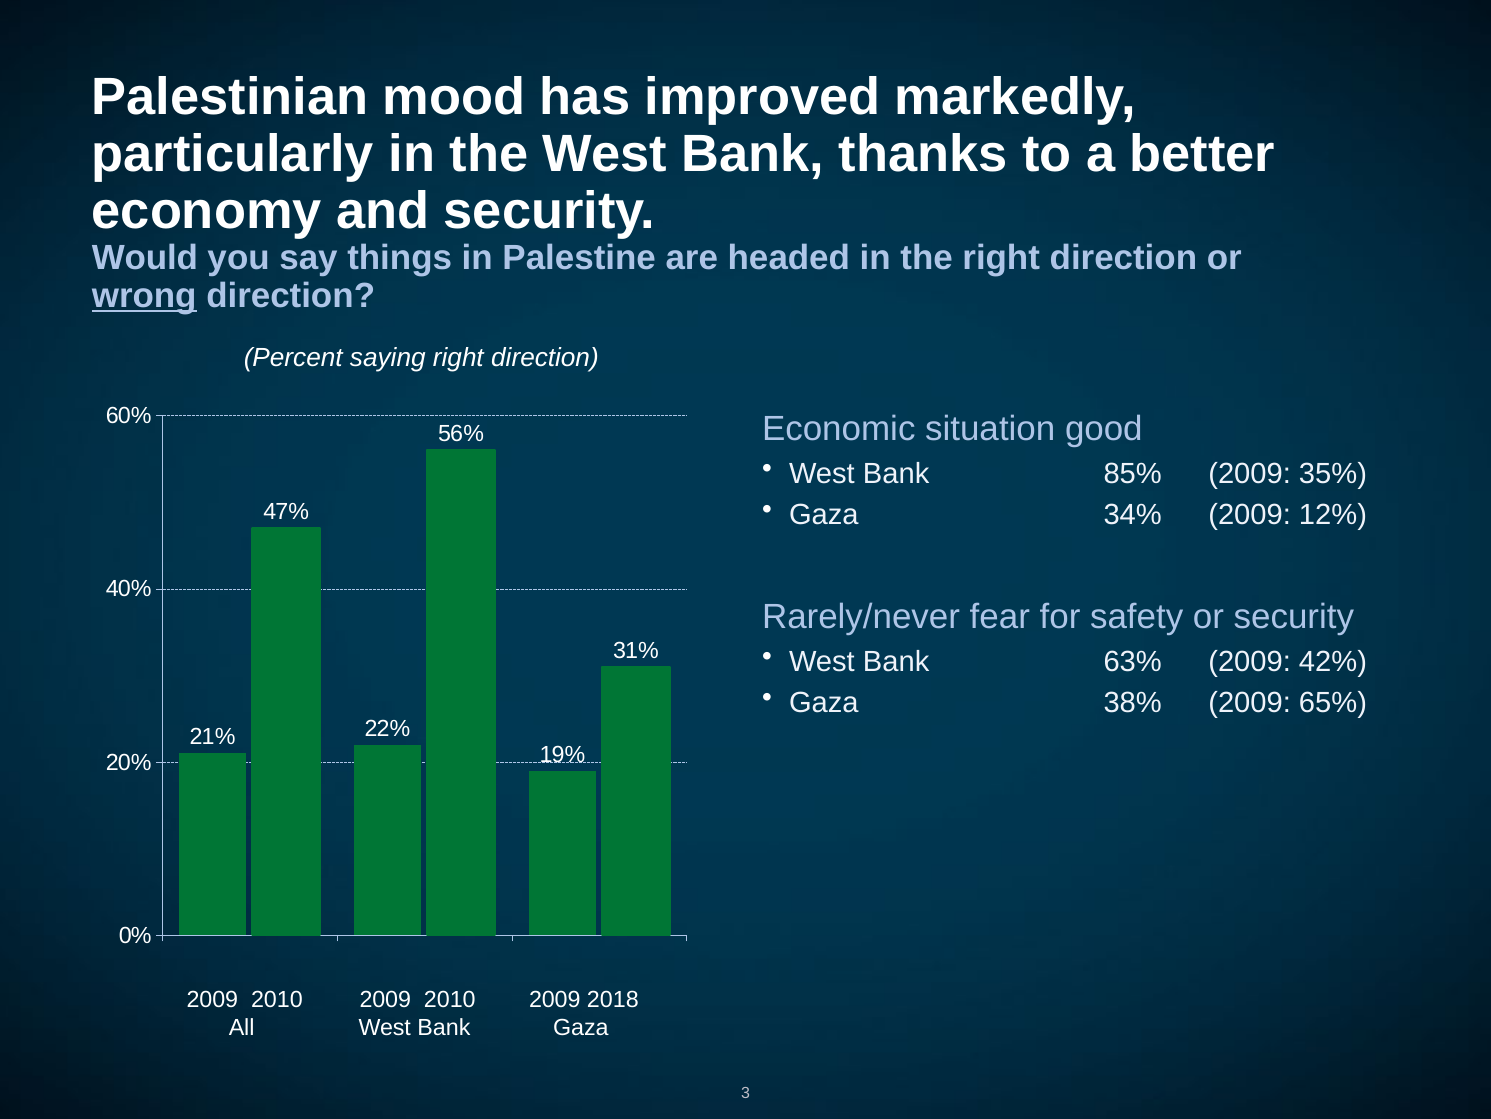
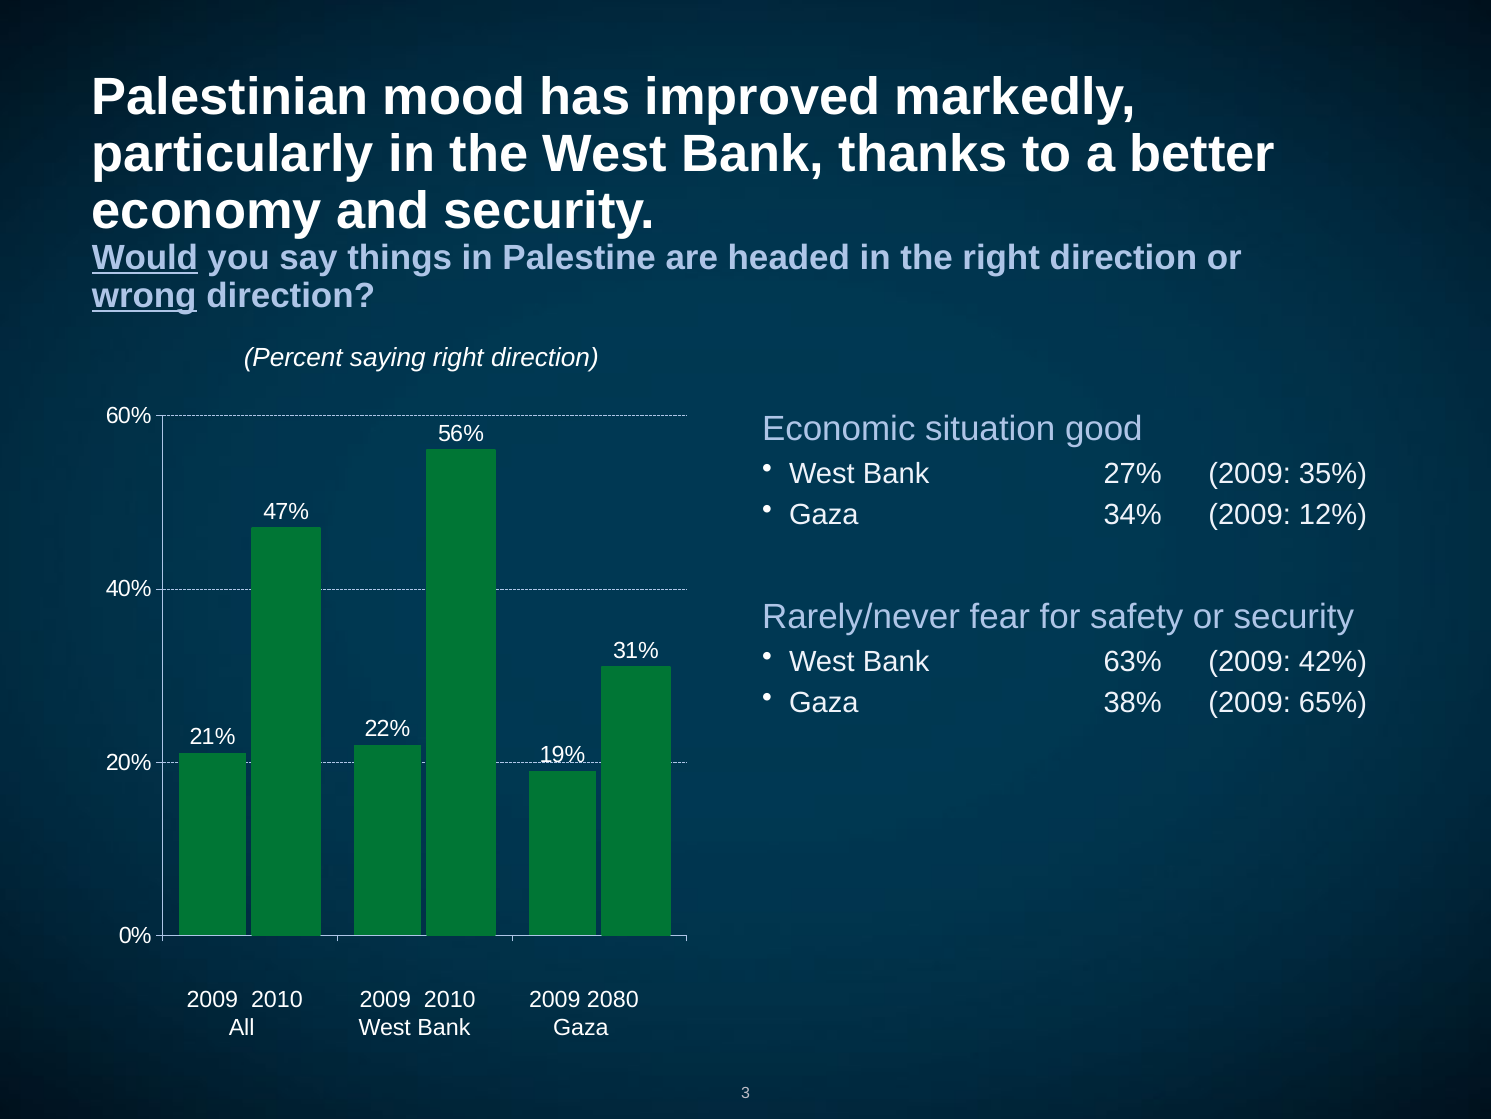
Would underline: none -> present (145, 258)
85%: 85% -> 27% (1133, 474)
2018: 2018 -> 2080 (613, 999)
